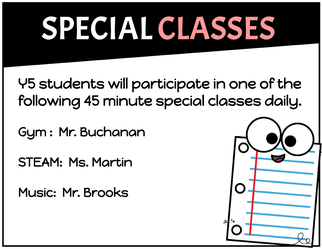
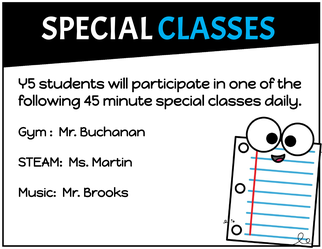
CLASSES colour: pink -> light blue (217, 29)
